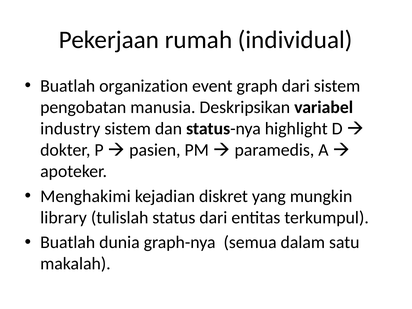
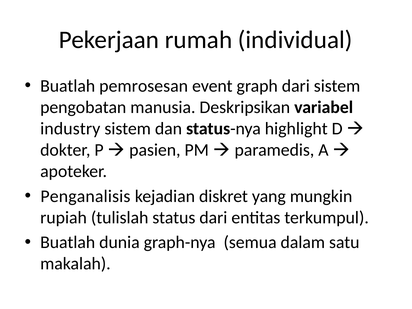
organization: organization -> pemrosesan (144, 86)
Menghakimi: Menghakimi -> Penganalisis (85, 196)
library: library -> rupiah (64, 218)
